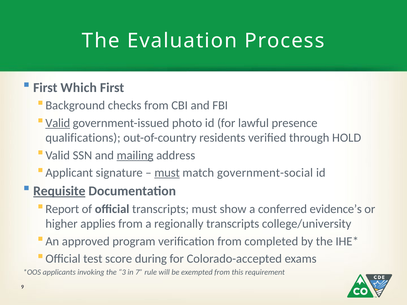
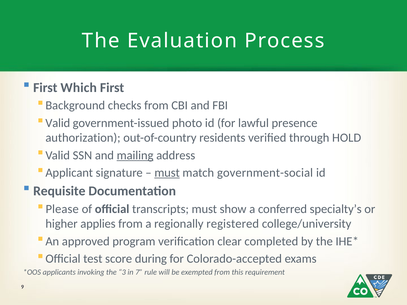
Valid underline: present -> none (58, 123)
qualifications: qualifications -> authorization (83, 138)
Requisite underline: present -> none (59, 191)
Report: Report -> Please (62, 209)
evidence’s: evidence’s -> specialty’s (336, 209)
regionally transcripts: transcripts -> registered (233, 224)
verification from: from -> clear (230, 241)
